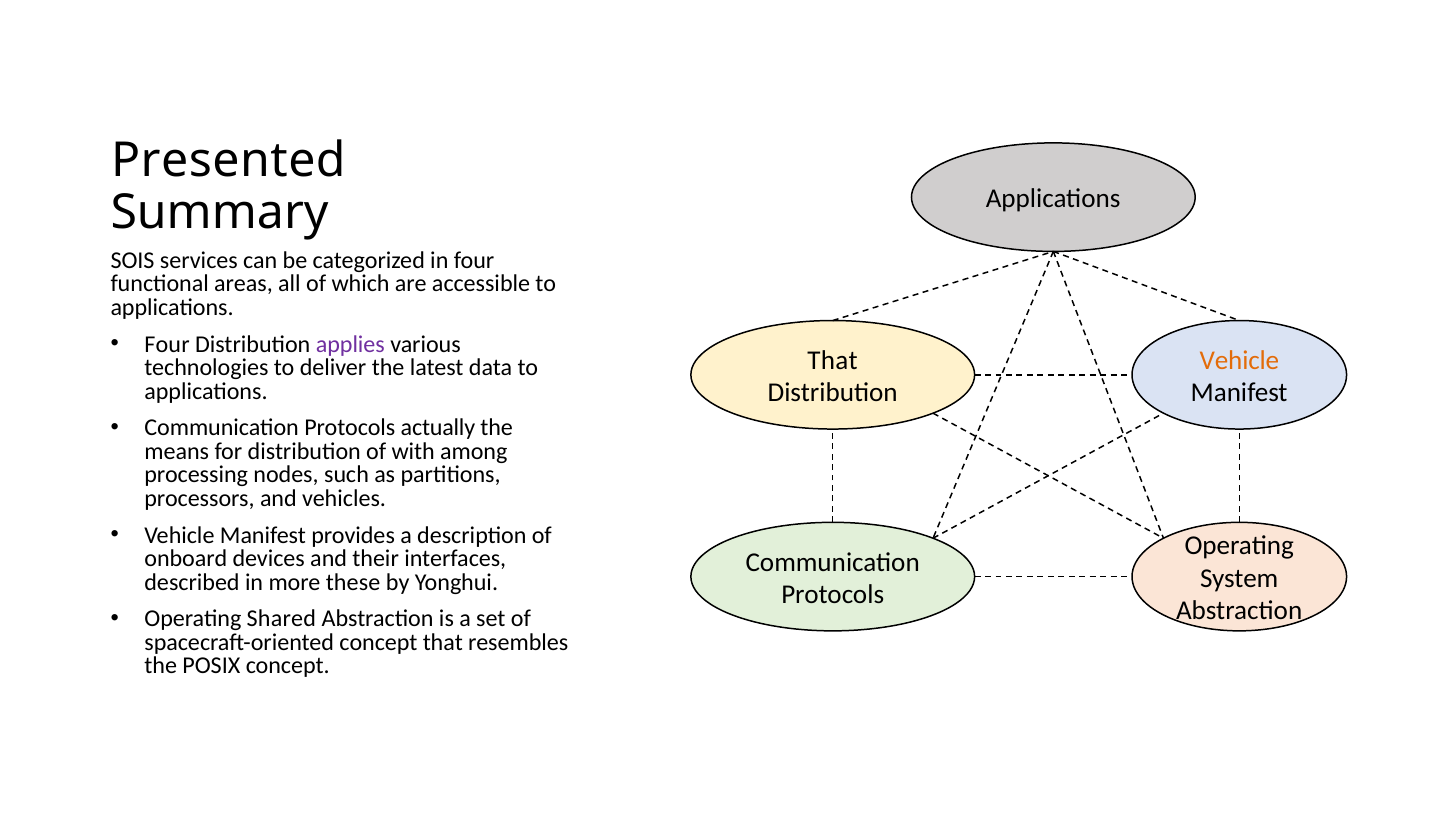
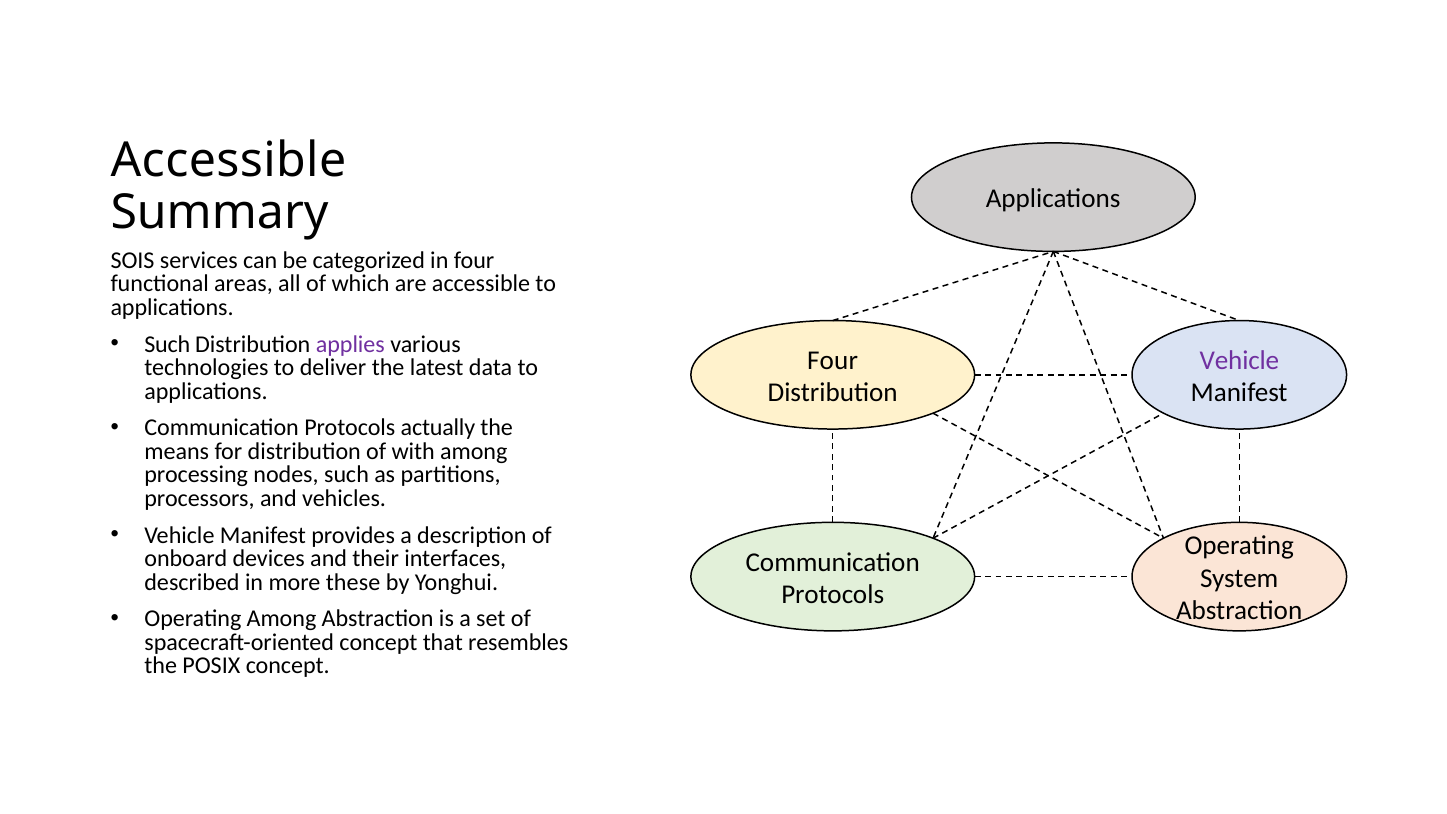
Presented: Presented -> Accessible (228, 160)
Four: Four -> Such (167, 344)
That: That -> Four (833, 360)
Vehicle colour: orange -> purple (1239, 360)
Operating Shared: Shared -> Among (282, 619)
